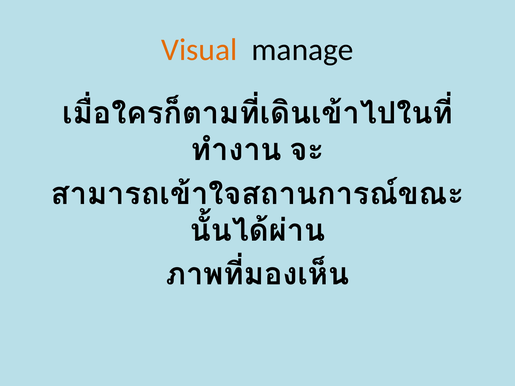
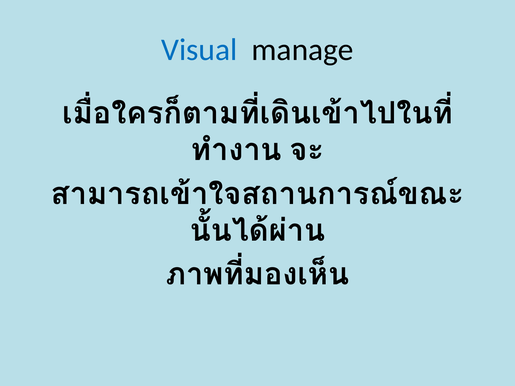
Visual colour: orange -> blue (199, 50)
